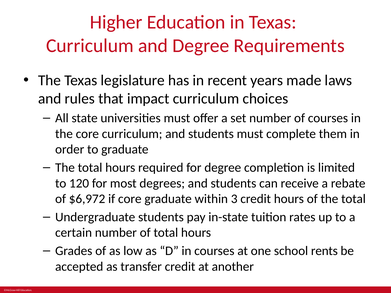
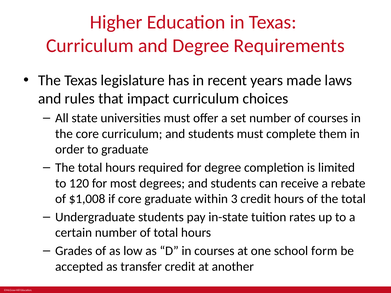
$6,972: $6,972 -> $1,008 (87, 199)
rents: rents -> form (324, 251)
